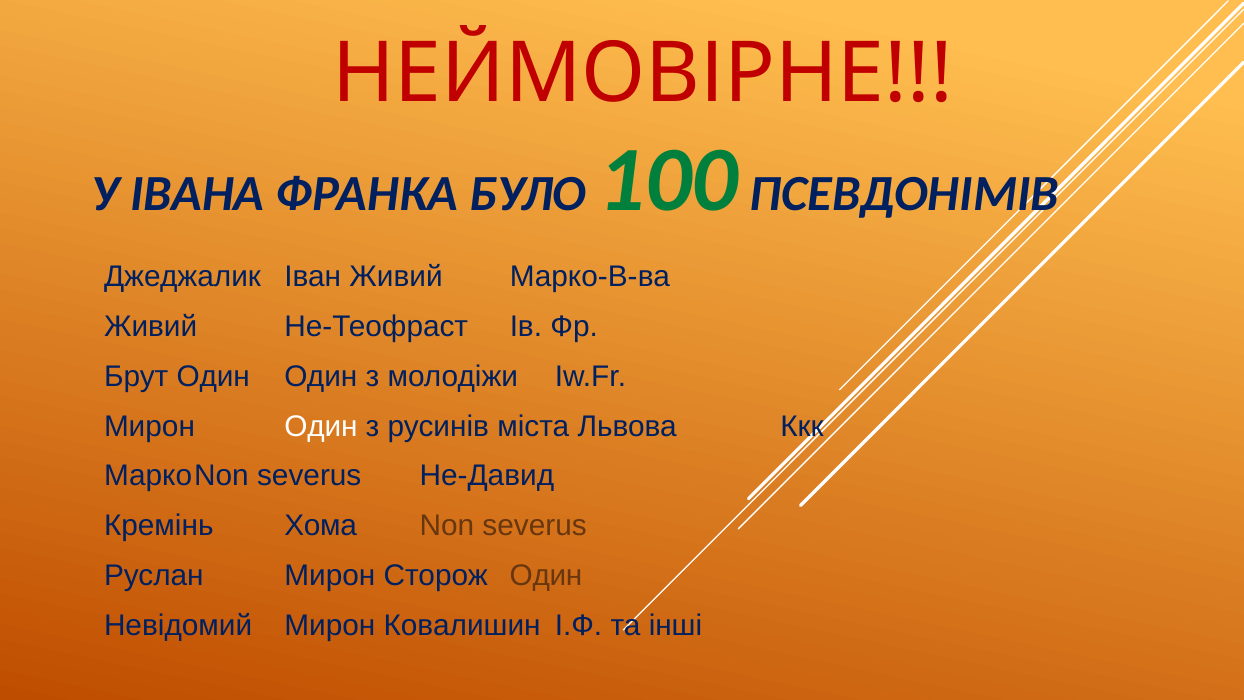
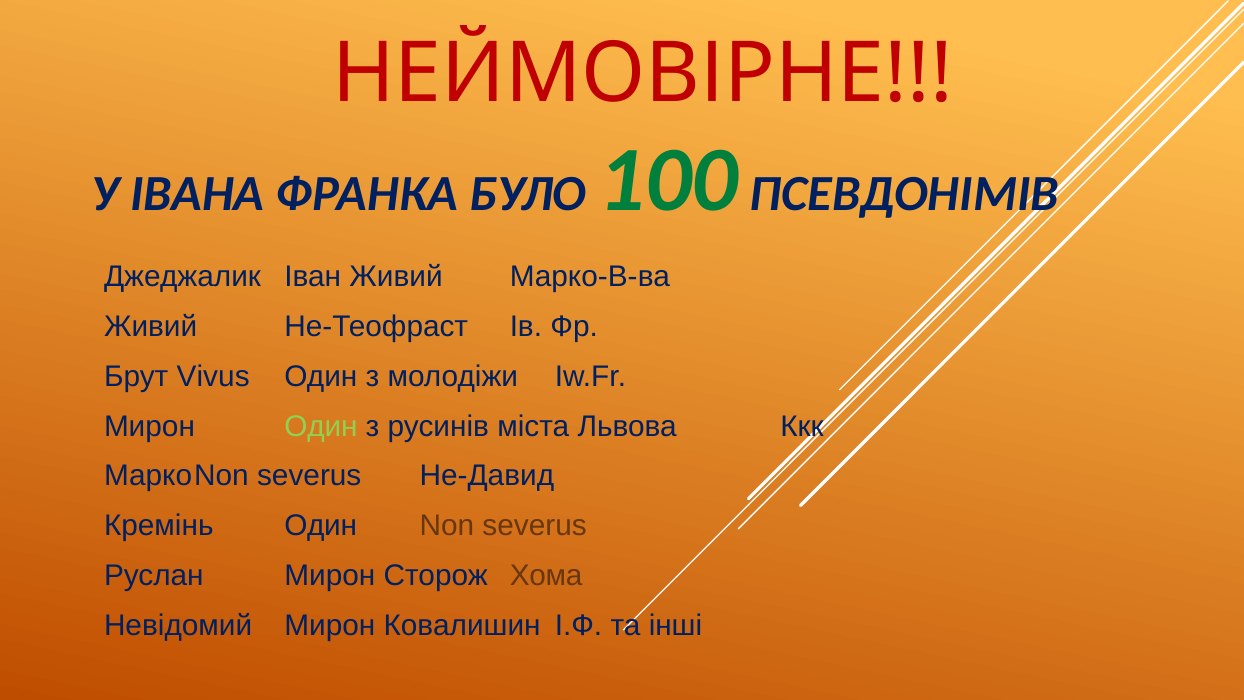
Брут Один: Один -> Vivus (213, 376)
Один colour: white -> light green (321, 426)
Кремінь Хома: Хома -> Один (321, 526)
Сторож Один: Один -> Хома (546, 575)
